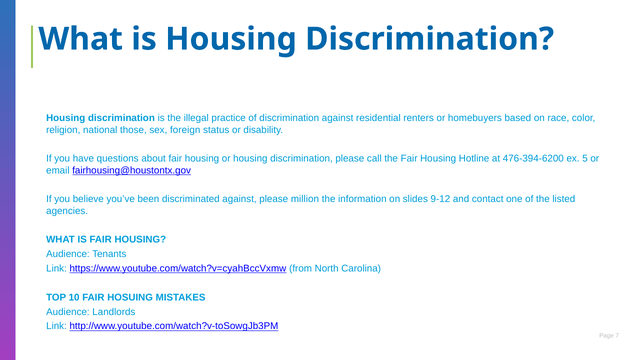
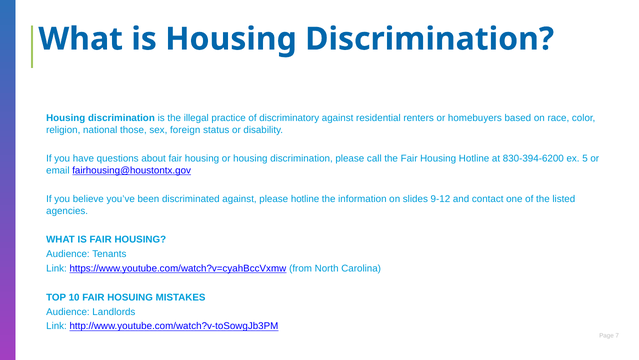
of discrimination: discrimination -> discriminatory (289, 118)
476-394-6200: 476-394-6200 -> 830-394-6200 (533, 158)
please million: million -> hotline (305, 199)
